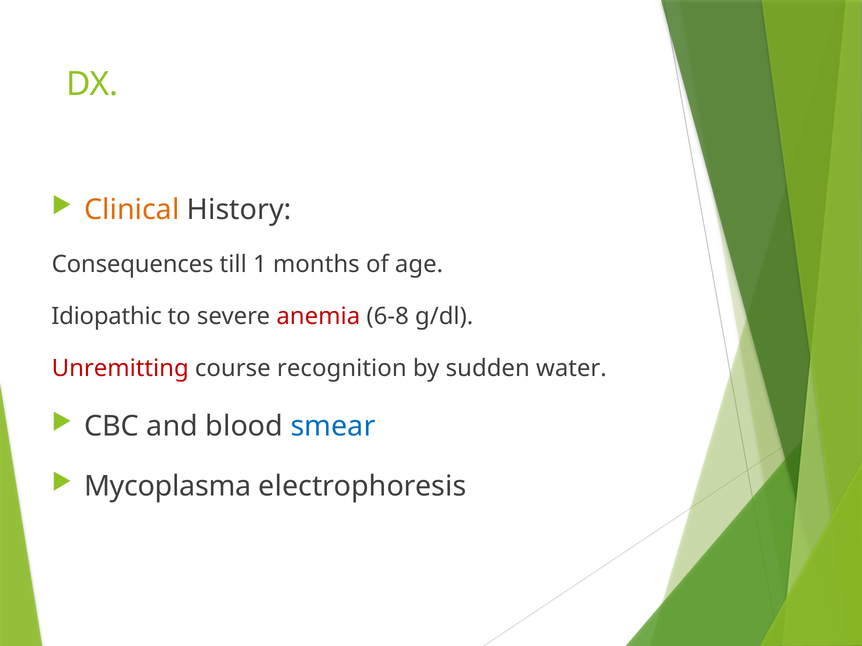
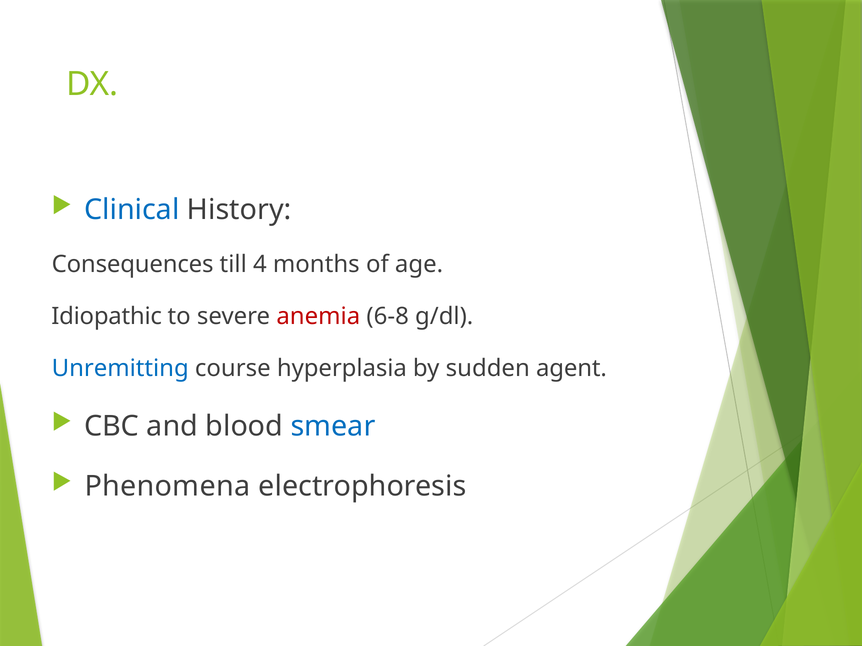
Clinical colour: orange -> blue (132, 210)
1: 1 -> 4 (260, 264)
Unremitting colour: red -> blue (120, 369)
recognition: recognition -> hyperplasia (342, 369)
water: water -> agent (571, 369)
Mycoplasma: Mycoplasma -> Phenomena (167, 487)
